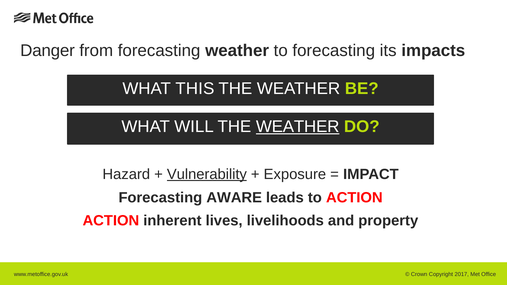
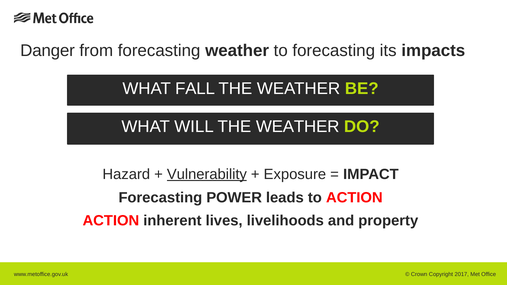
THIS: THIS -> FALL (195, 89)
WEATHER underline: present -> none (298, 127)
AWARE: AWARE -> POWER (234, 198)
